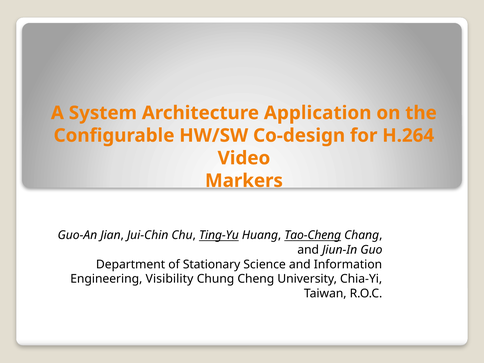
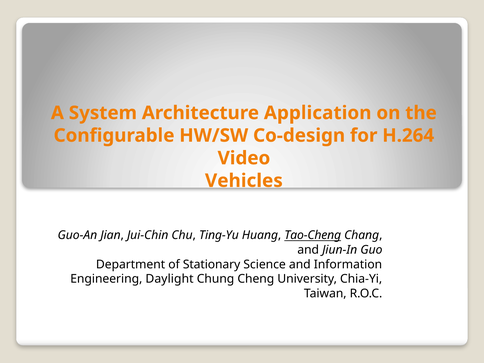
Markers: Markers -> Vehicles (244, 181)
Ting-Yu underline: present -> none (219, 235)
Visibility: Visibility -> Daylight (170, 279)
